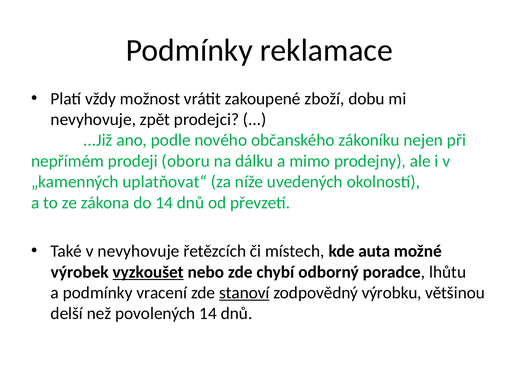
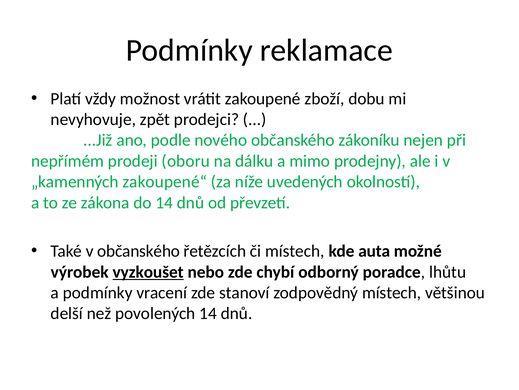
uplatňovat“: uplatňovat“ -> zakoupené“ (165, 181)
v nevyhovuje: nevyhovuje -> občanského (139, 251)
stanoví underline: present -> none (244, 292)
zodpovědný výrobku: výrobku -> místech (392, 292)
